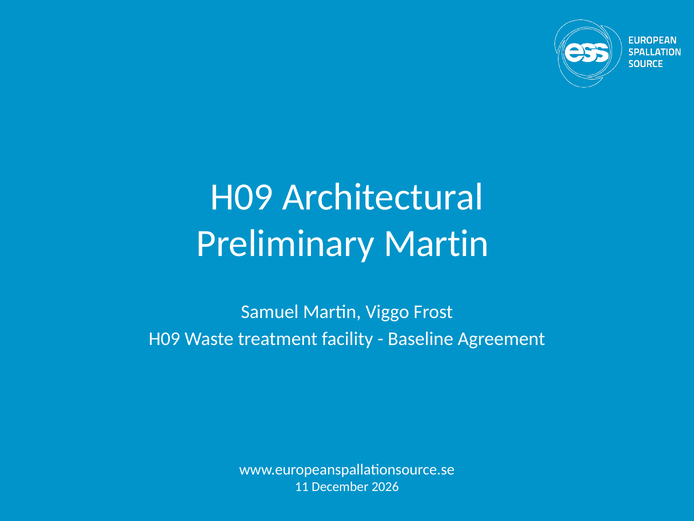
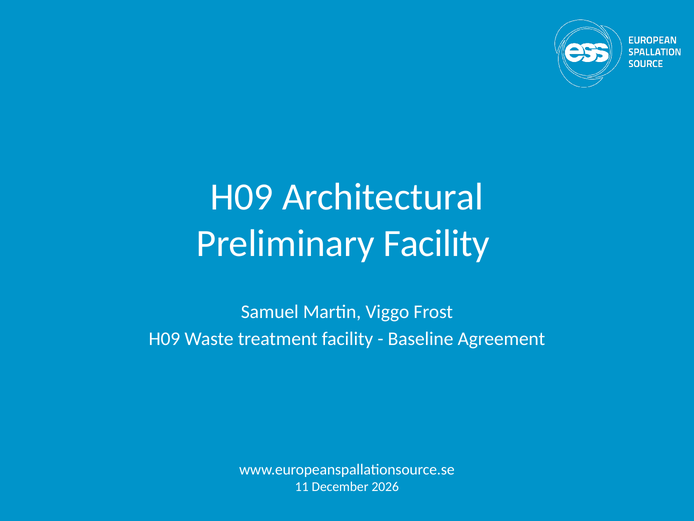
Preliminary Martin: Martin -> Facility (436, 243)
